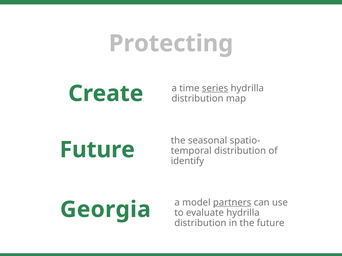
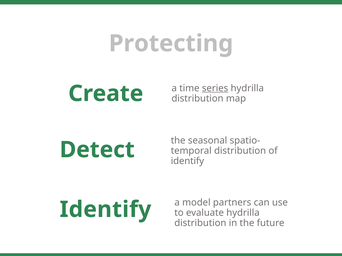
Future: Future -> Detect (97, 150)
partners underline: present -> none (232, 203)
Georgia: Georgia -> Identify (105, 210)
